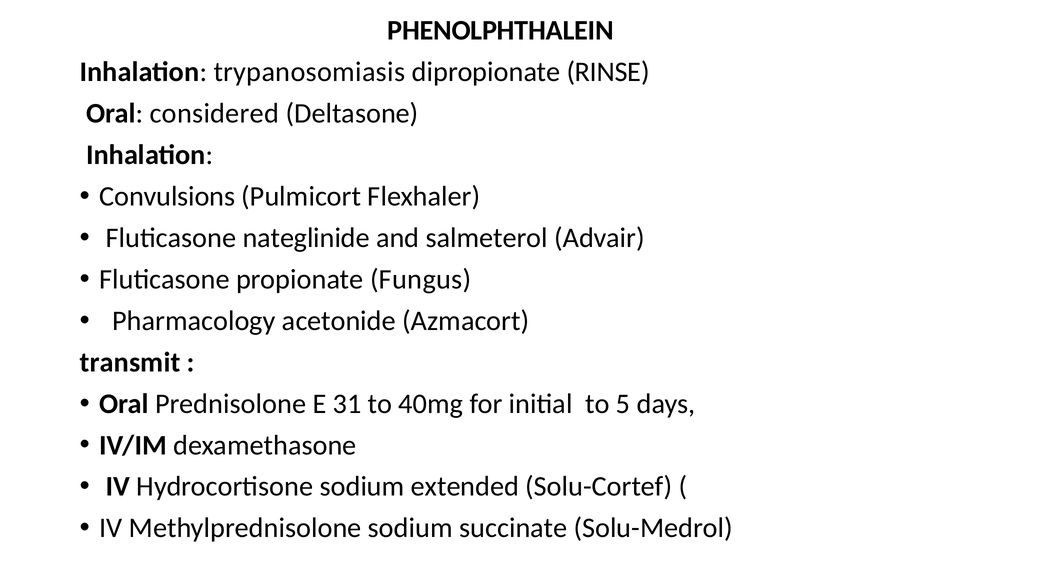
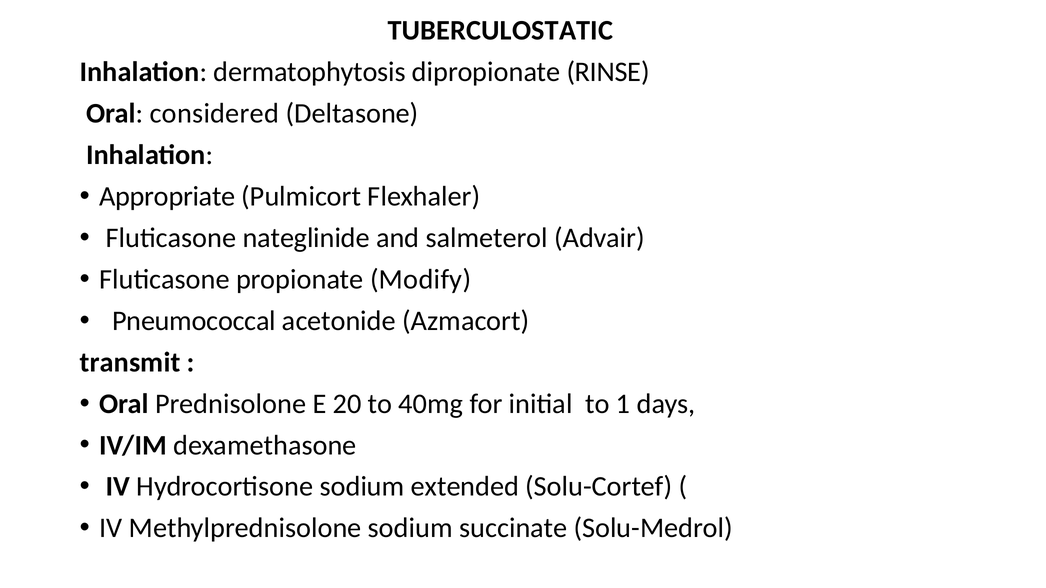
PHENOLPHTHALEIN: PHENOLPHTHALEIN -> TUBERCULOSTATIC (500, 31)
trypanosomiasis: trypanosomiasis -> dermatophytosis (310, 72)
Convulsions: Convulsions -> Appropriate (167, 197)
Fungus: Fungus -> Modify (421, 280)
Pharmacology: Pharmacology -> Pneumococcal (194, 321)
31: 31 -> 20 (347, 404)
5: 5 -> 1 (623, 404)
